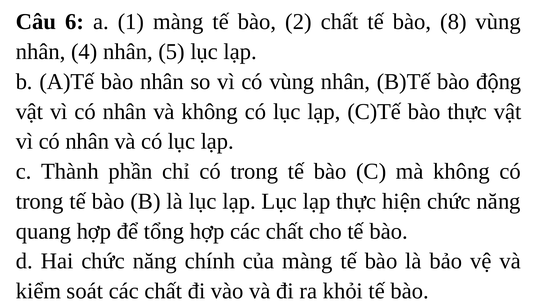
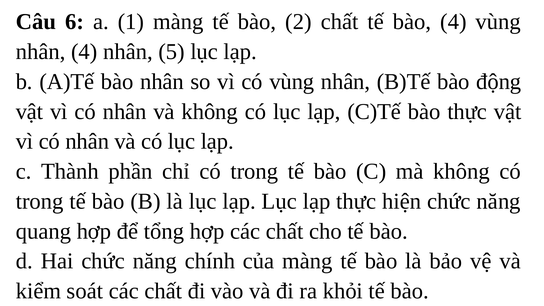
bào 8: 8 -> 4 (453, 22)
